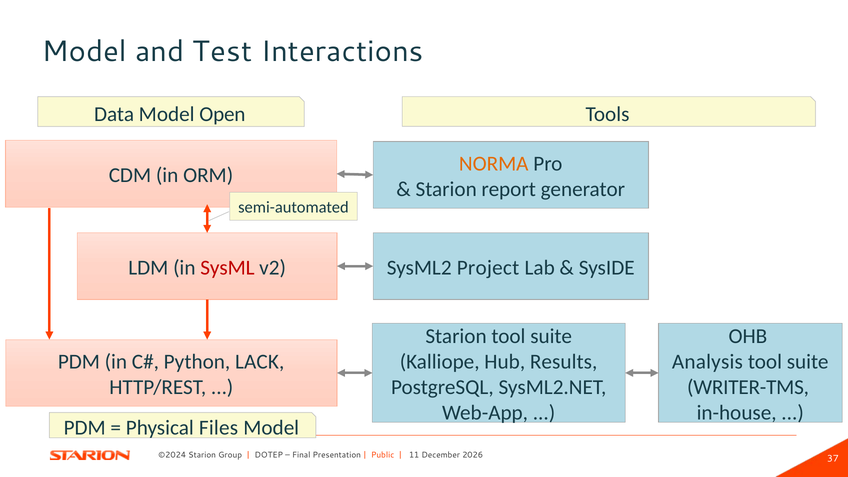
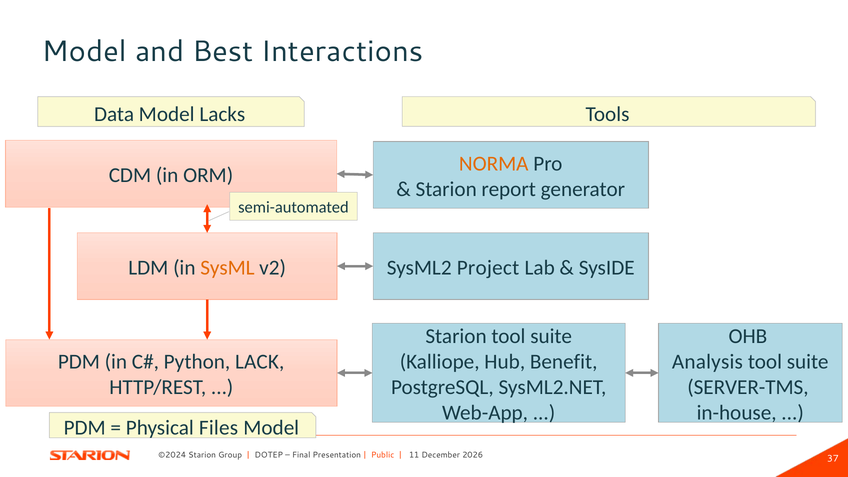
Test: Test -> Best (223, 51)
Open: Open -> Lacks (222, 114)
SysML colour: red -> orange (227, 268)
Results: Results -> Benefit (564, 362)
WRITER-TMS: WRITER-TMS -> SERVER-TMS (748, 387)
